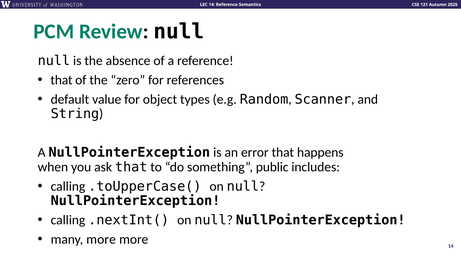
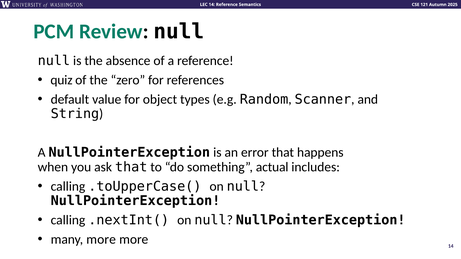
that: that -> quiz (62, 80)
public: public -> actual (272, 167)
